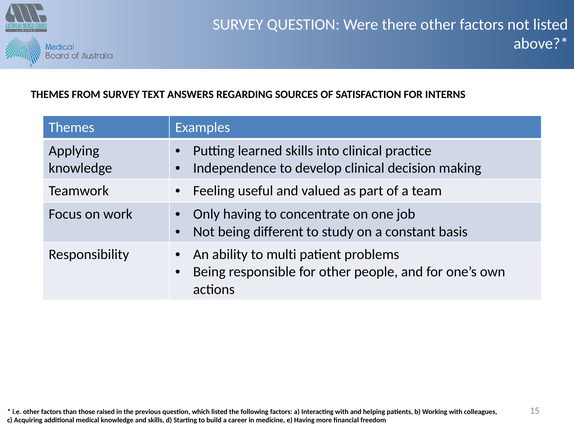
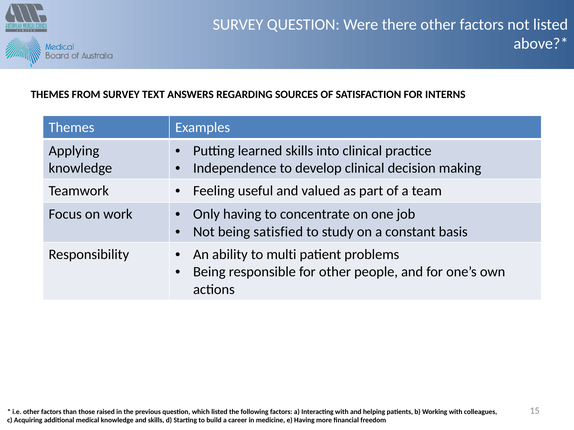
different: different -> satisfied (278, 232)
